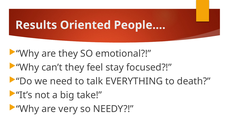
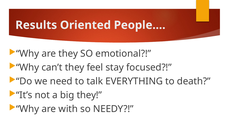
big take: take -> they (89, 95)
very: very -> with (68, 109)
